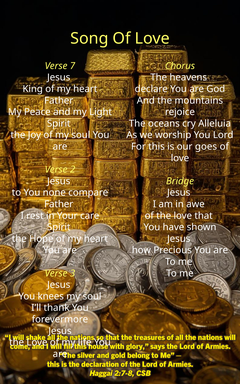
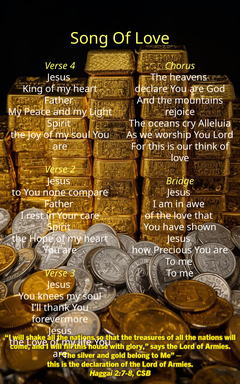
7: 7 -> 4 (73, 66)
goes: goes -> think (206, 147)
